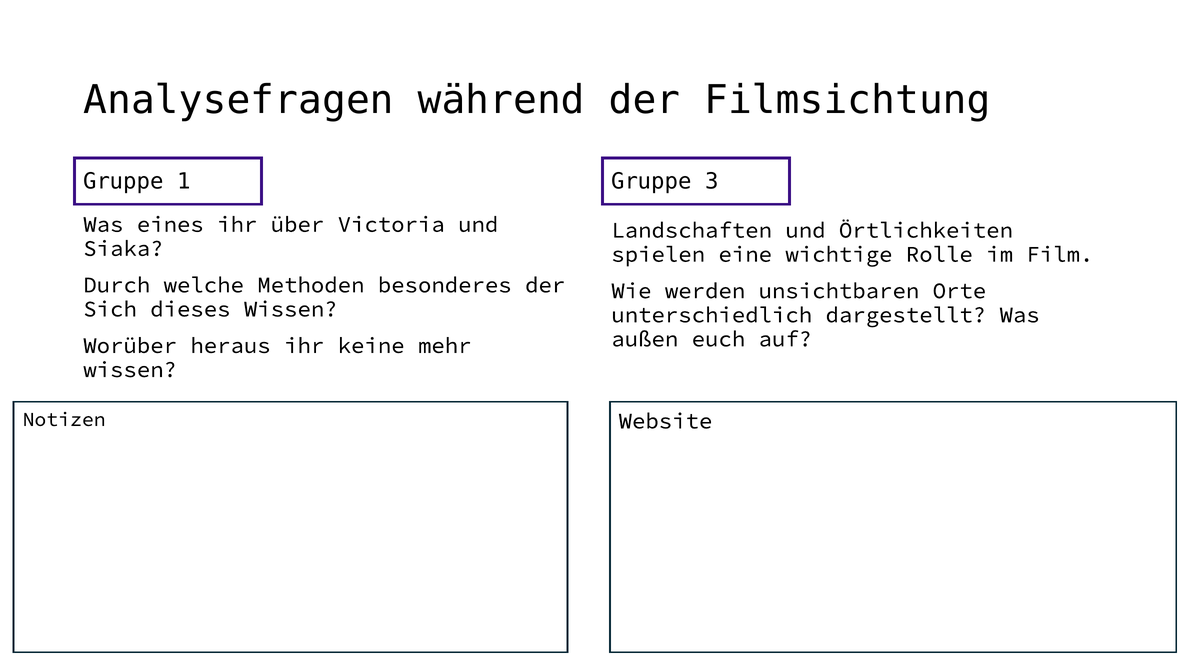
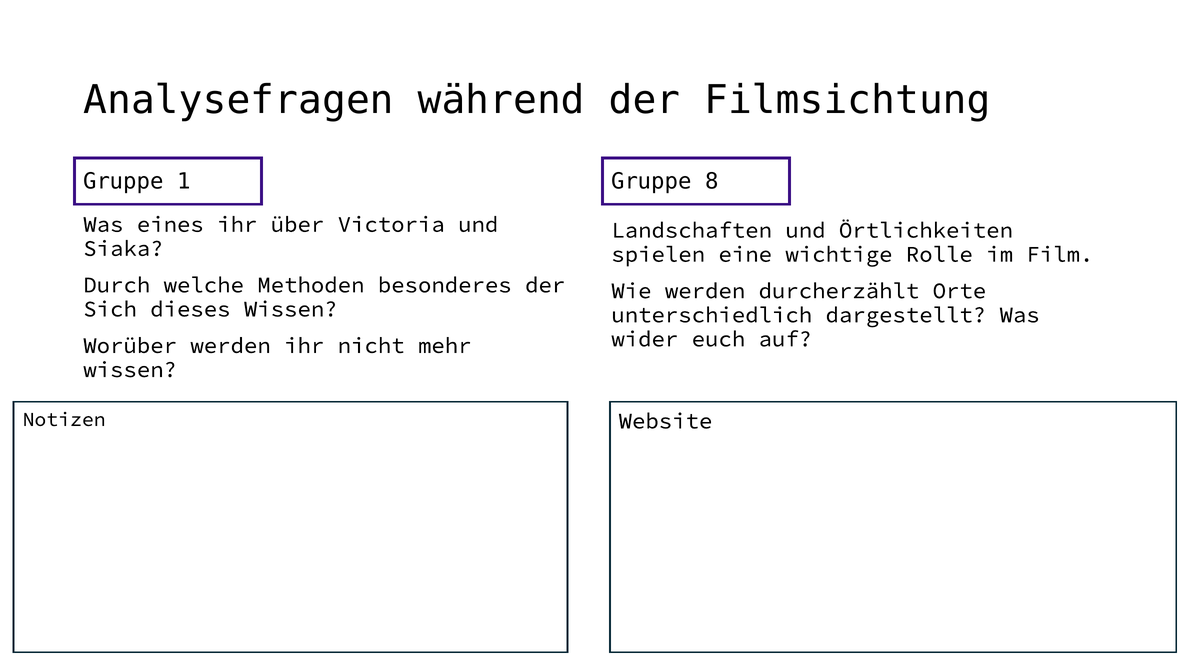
3: 3 -> 8 (712, 182)
unsichtbaren: unsichtbaren -> durcherzählt (839, 291)
außen: außen -> wider (645, 339)
Worüber heraus: heraus -> werden (231, 346)
keine: keine -> nicht (371, 346)
